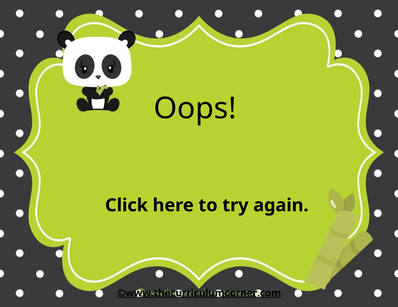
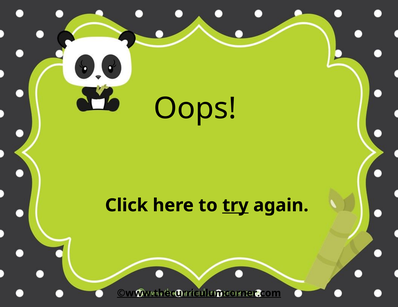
try underline: none -> present (235, 206)
